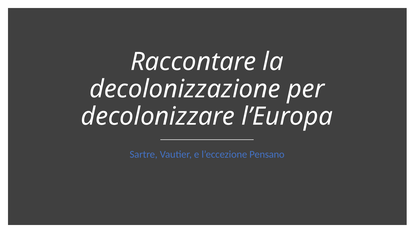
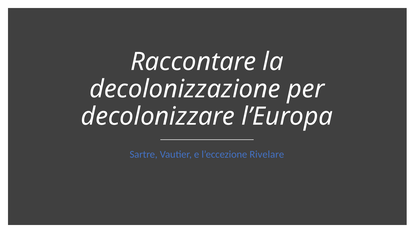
Pensano: Pensano -> Rivelare (267, 154)
